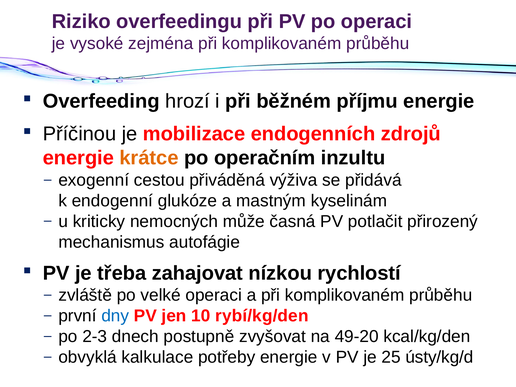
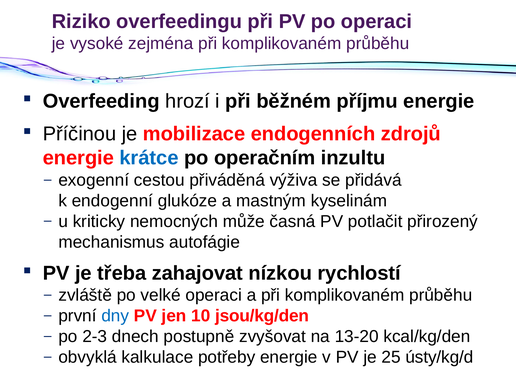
krátce colour: orange -> blue (149, 158)
rybí/kg/den: rybí/kg/den -> jsou/kg/den (262, 316)
49-20: 49-20 -> 13-20 (357, 337)
